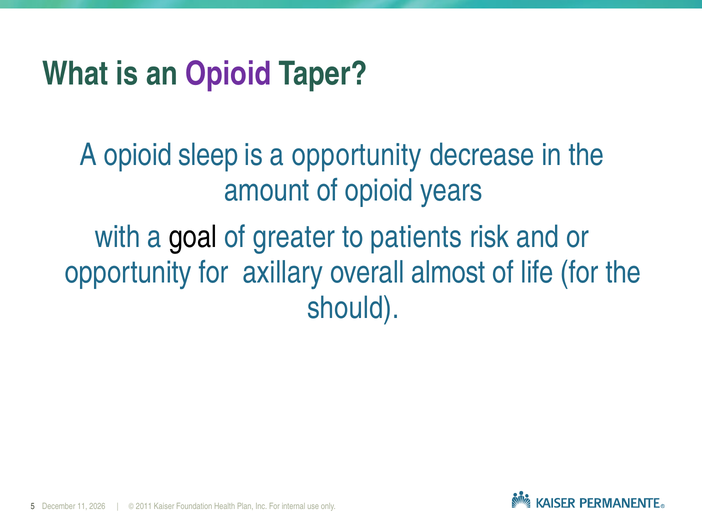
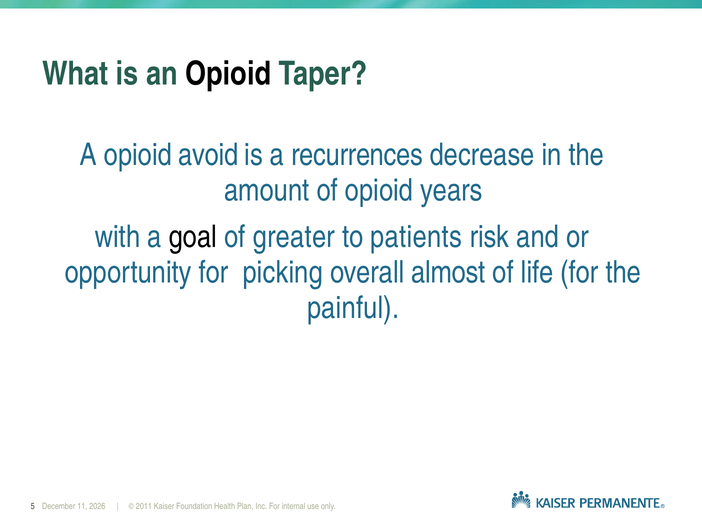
Opioid colour: purple -> black (228, 74)
sleep: sleep -> avoid (208, 155)
a opportunity: opportunity -> recurrences (357, 155)
axillary: axillary -> picking (283, 273)
should: should -> painful (353, 308)
